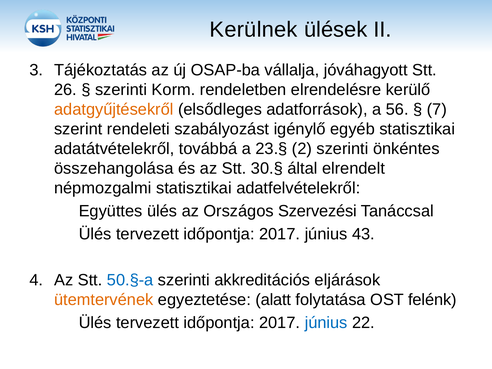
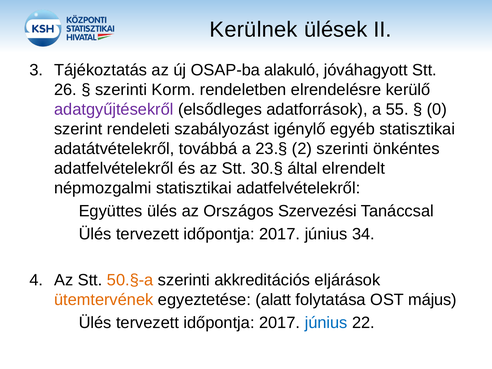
vállalja: vállalja -> alakuló (292, 70)
adatgyűjtésekről colour: orange -> purple (114, 109)
56: 56 -> 55 (397, 109)
7: 7 -> 0 (437, 109)
összehangolása: összehangolása -> adatfelvételekről (114, 168)
43: 43 -> 34 (363, 234)
50.§-a colour: blue -> orange (130, 280)
felénk: felénk -> május (432, 300)
